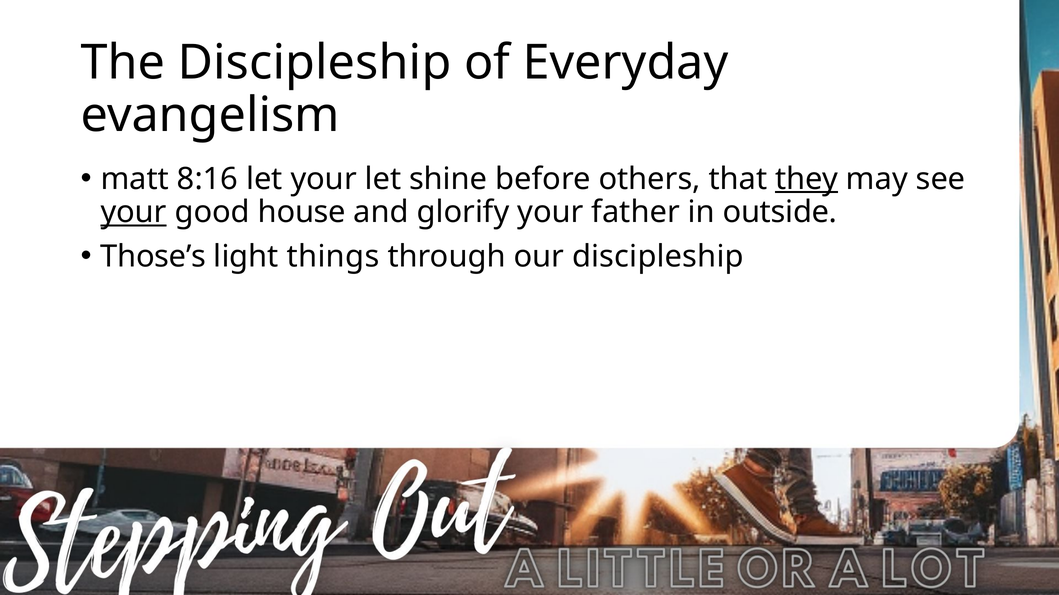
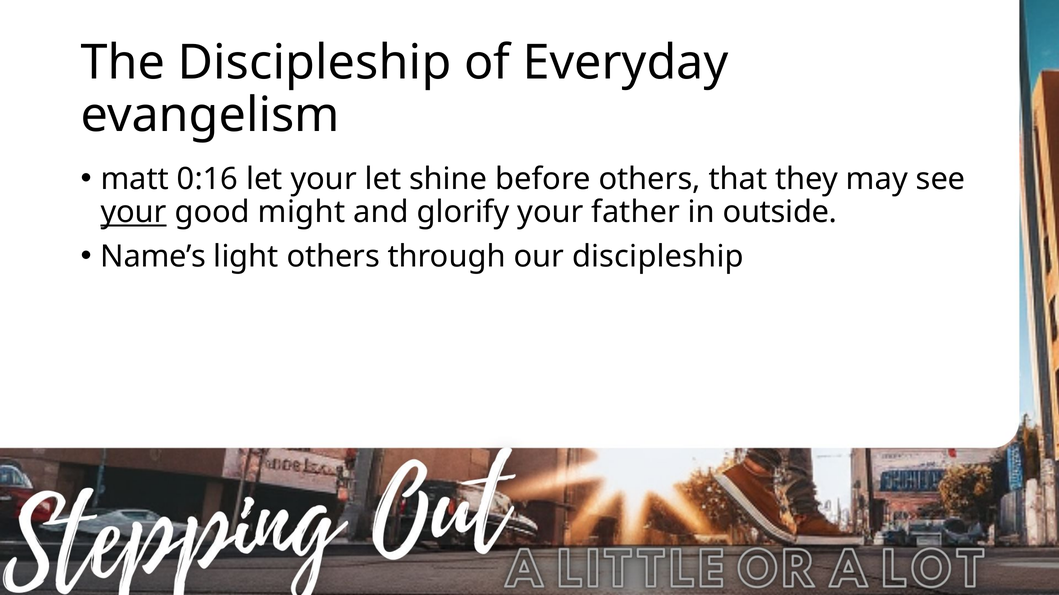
8:16: 8:16 -> 0:16 (208, 179)
they underline: present -> none (807, 179)
house: house -> might (302, 212)
Those’s: Those’s -> Name’s (153, 257)
light things: things -> others (333, 257)
